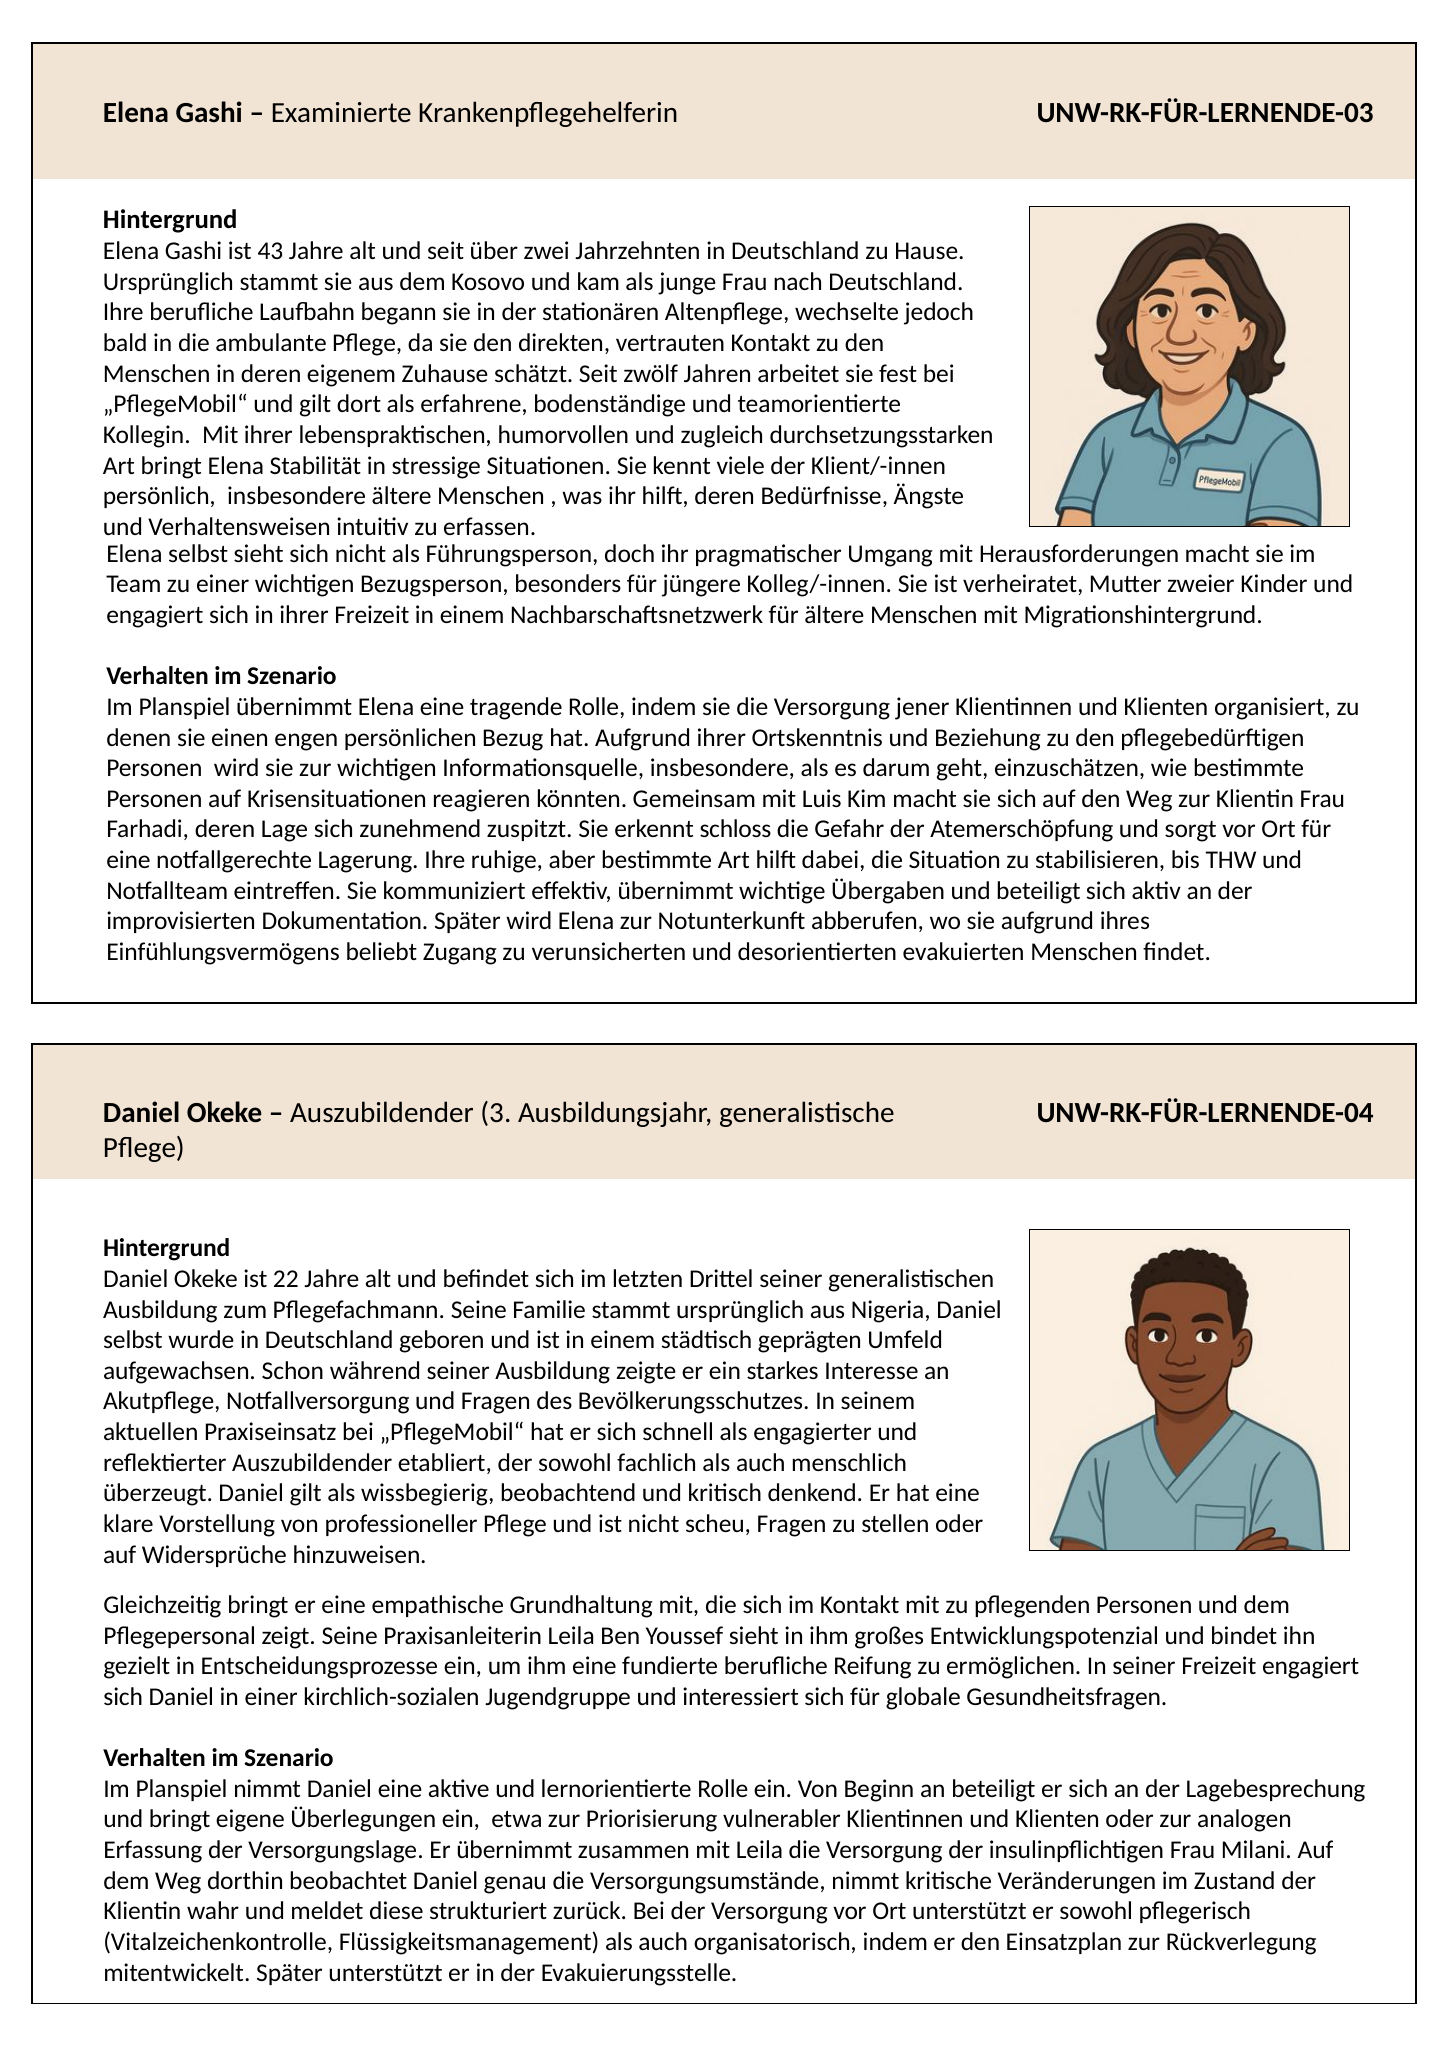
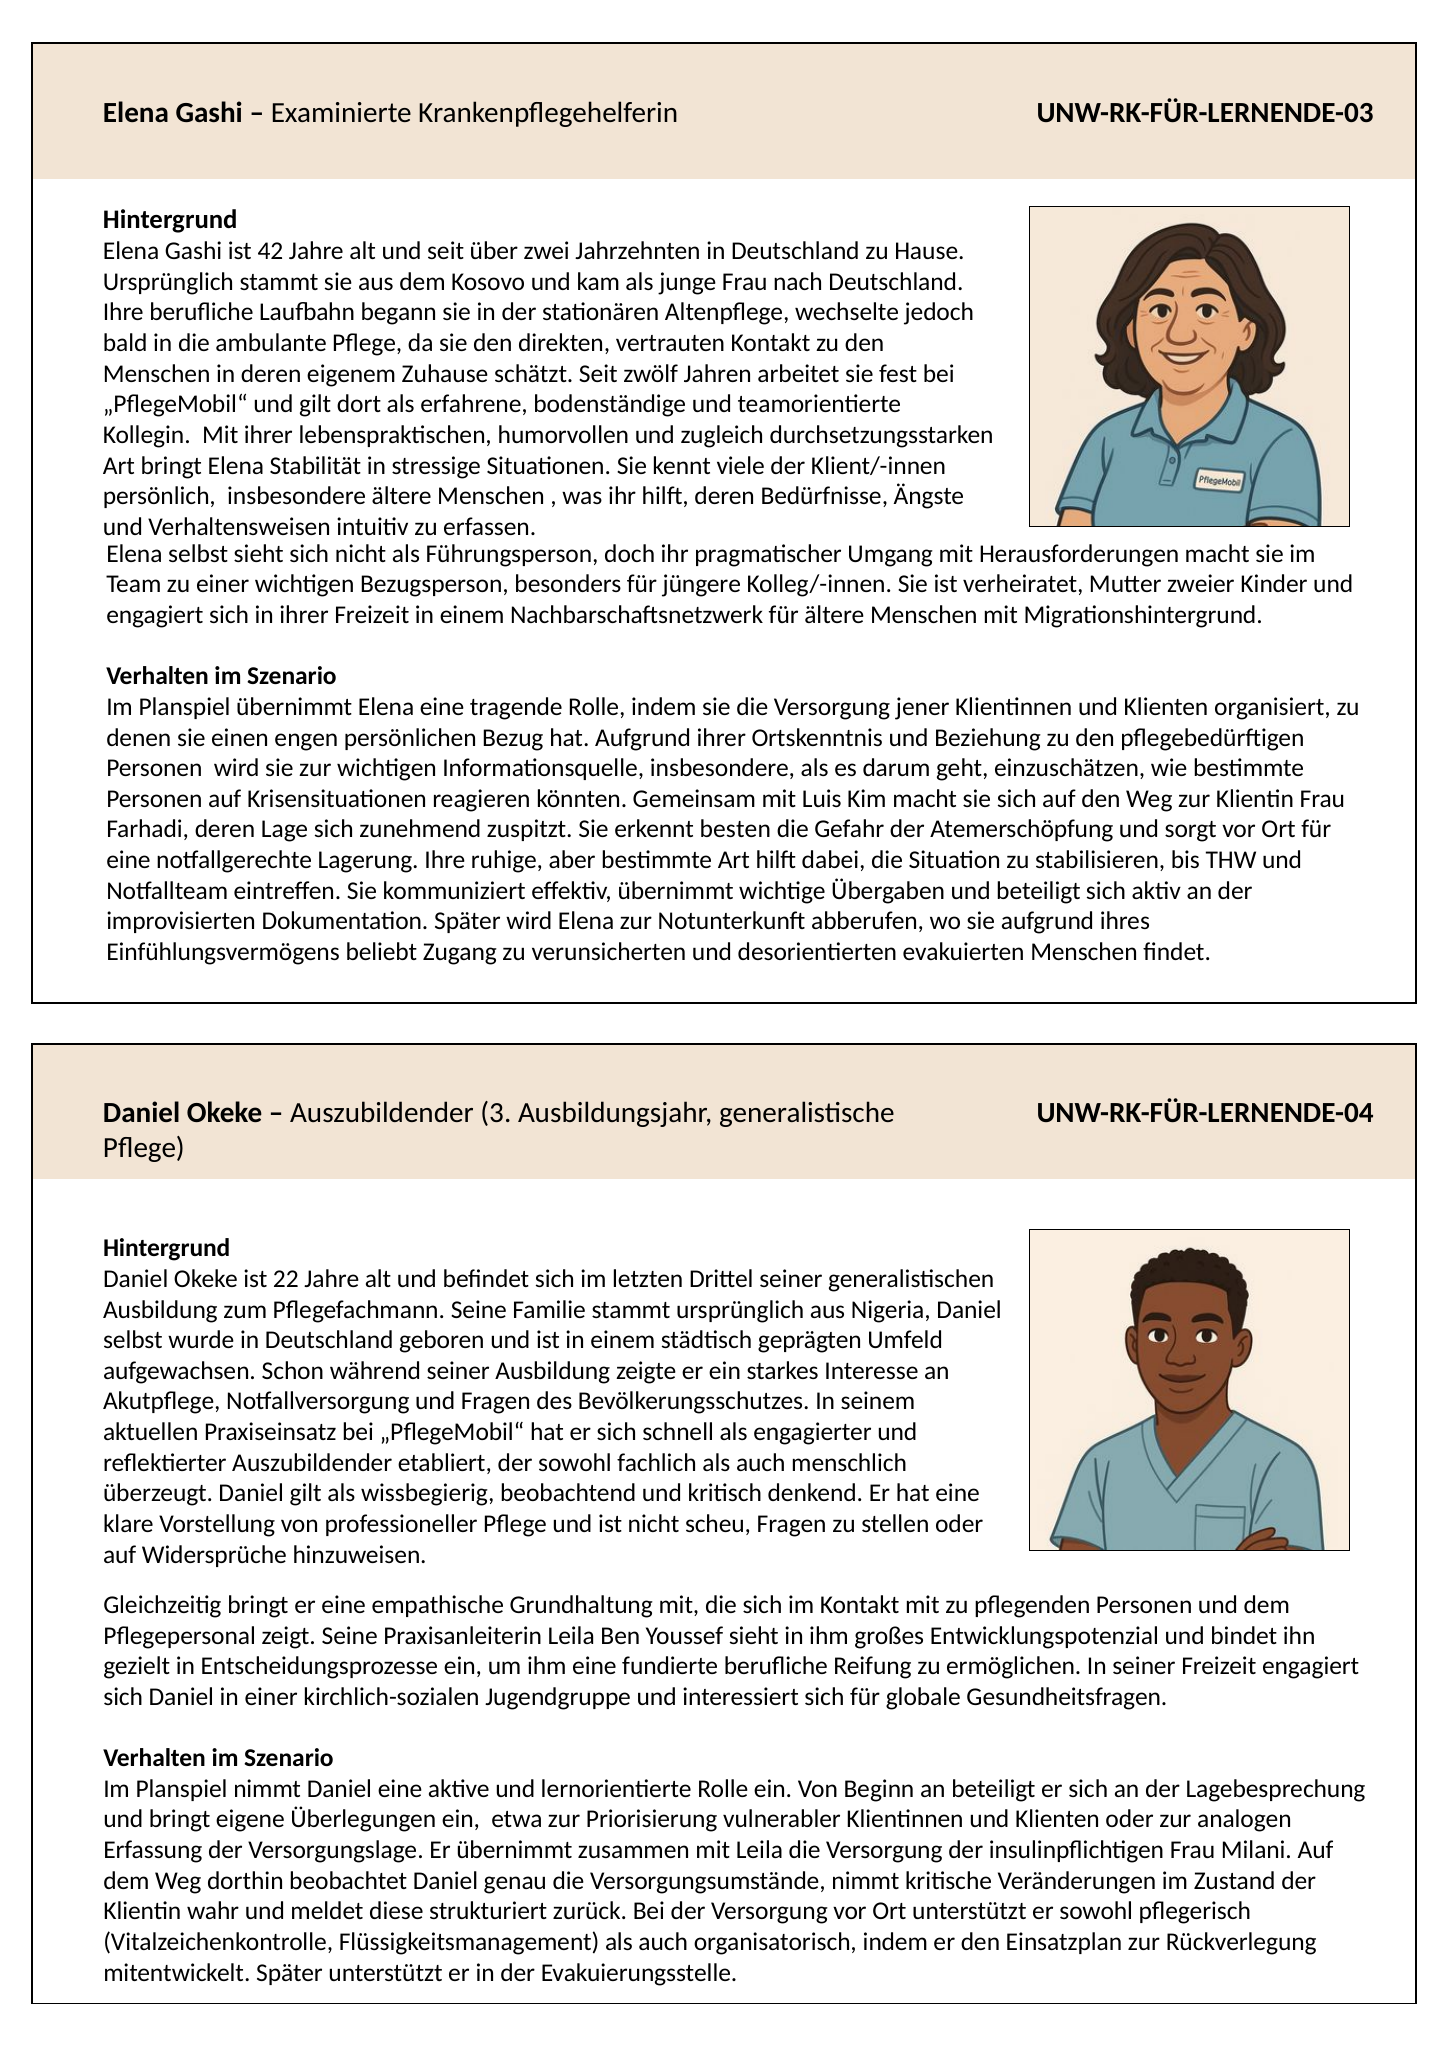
43: 43 -> 42 (270, 251)
schloss: schloss -> besten (735, 830)
